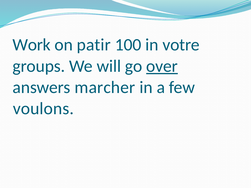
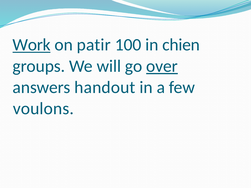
Work underline: none -> present (32, 45)
votre: votre -> chien (181, 45)
marcher: marcher -> handout (105, 87)
